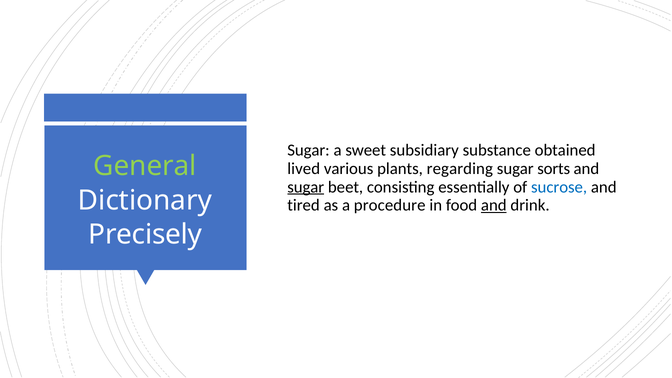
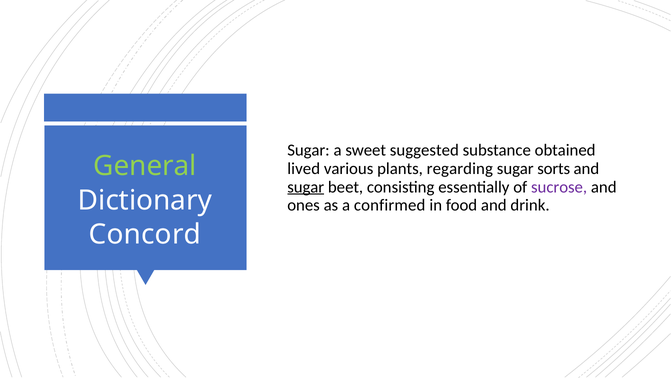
subsidiary: subsidiary -> suggested (424, 150)
sucrose colour: blue -> purple (559, 187)
tired: tired -> ones (304, 205)
procedure: procedure -> confirmed (390, 205)
and underline: present -> none (494, 205)
Precisely: Precisely -> Concord (145, 235)
